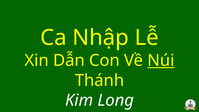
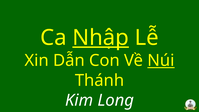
Nhập underline: none -> present (101, 38)
